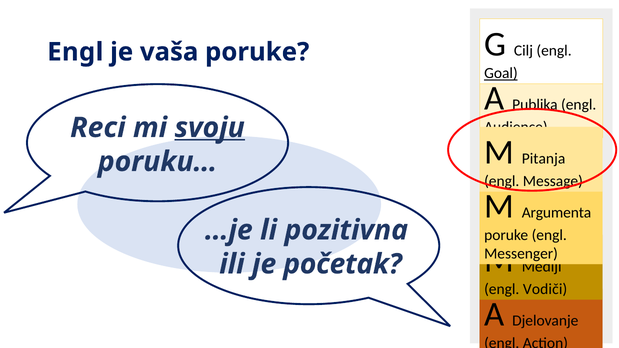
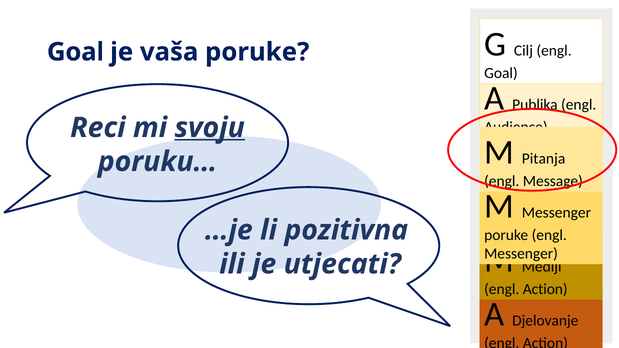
Engl: Engl -> Goal (75, 52)
Goal underline: present -> none (501, 73)
M Argumenta: Argumenta -> Messenger (556, 213)
početak: početak -> utjecati (342, 264)
Vodiči: Vodiči -> Action (545, 289)
